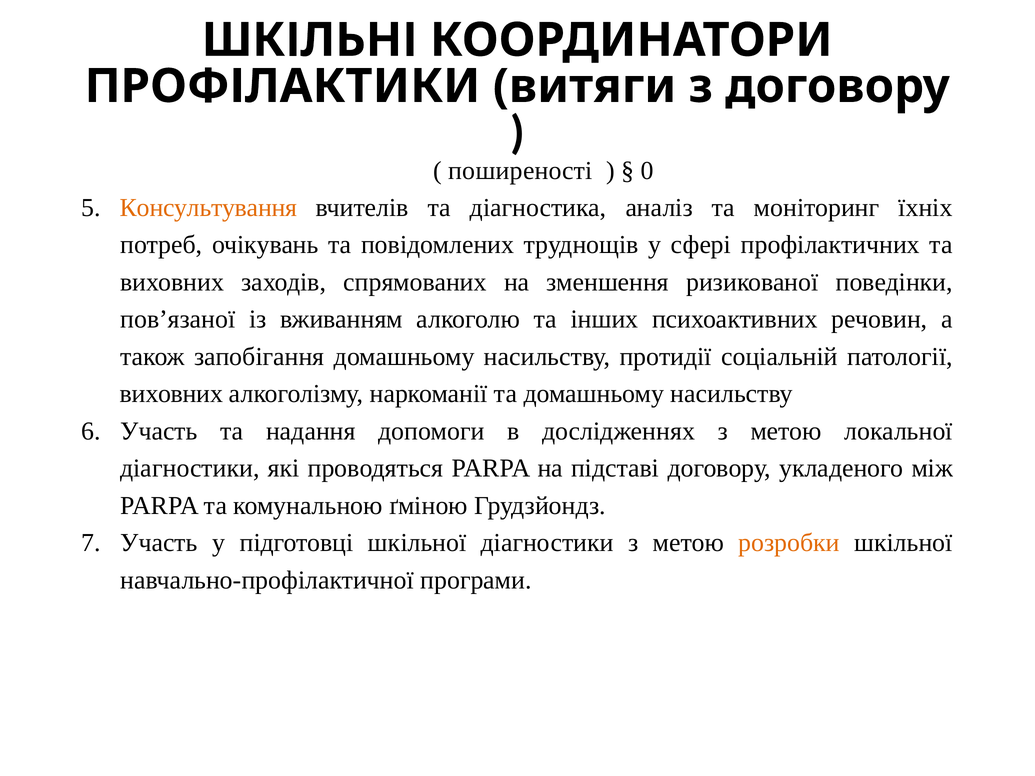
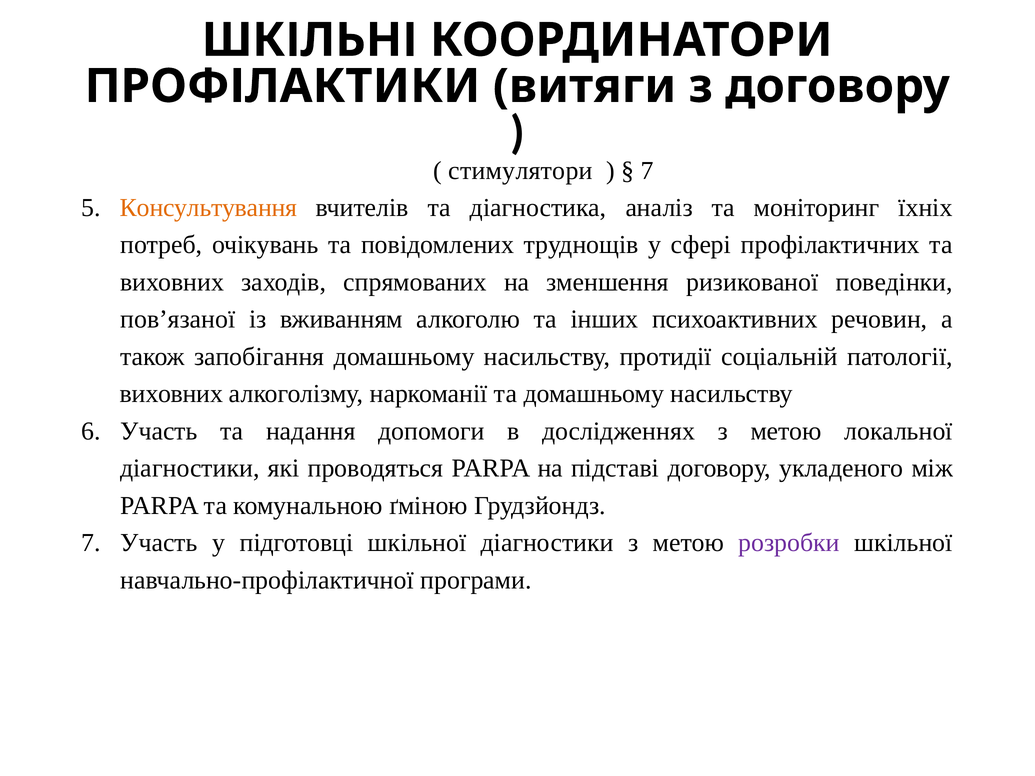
поширеності: поширеності -> стимулятори (520, 171)
0: 0 -> 7 (647, 171)
розробки colour: orange -> purple (789, 543)
